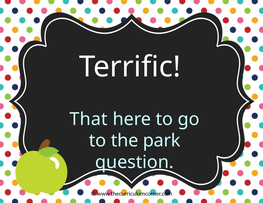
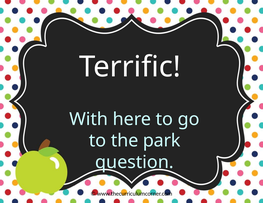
That: That -> With (89, 119)
